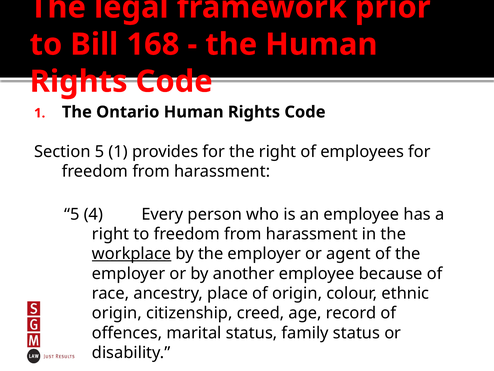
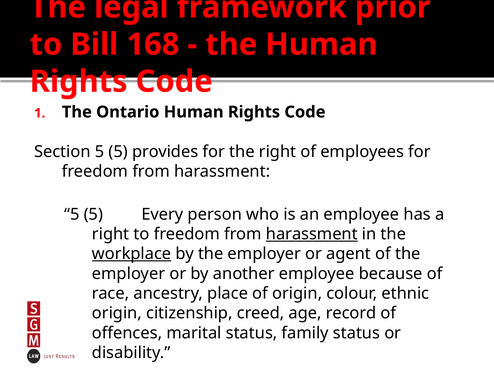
Section 5 1: 1 -> 5 (118, 151)
4: 4 -> 5 (93, 214)
harassment underline: none -> present (312, 234)
